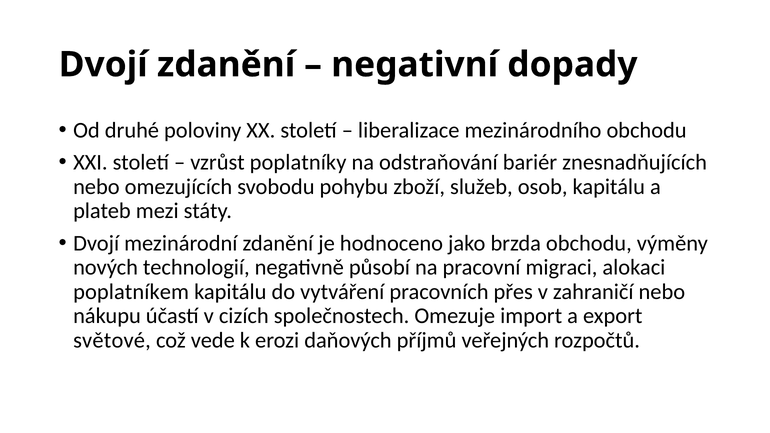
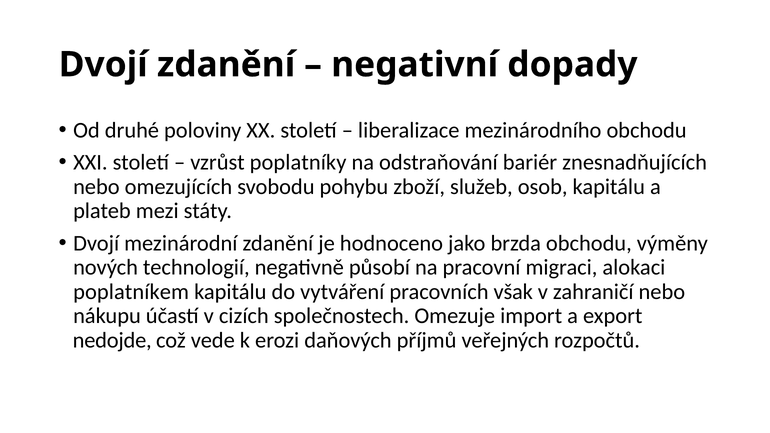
přes: přes -> však (513, 292)
světové: světové -> nedojde (112, 340)
